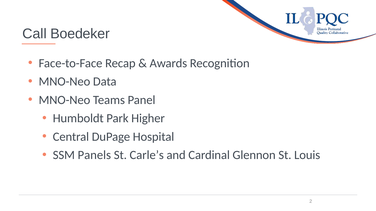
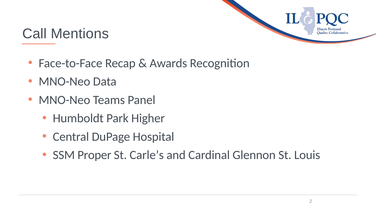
Boedeker: Boedeker -> Mentions (80, 34)
Panels: Panels -> Proper (94, 155)
